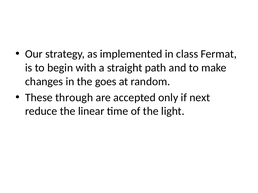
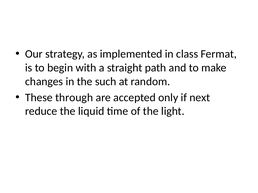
goes: goes -> such (106, 82)
linear: linear -> liquid (91, 111)
